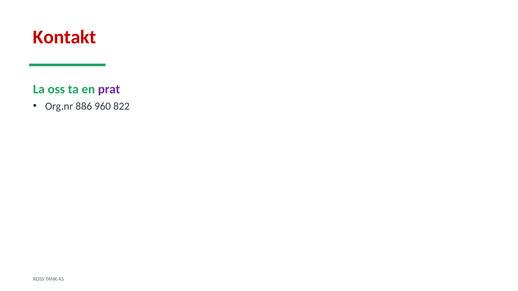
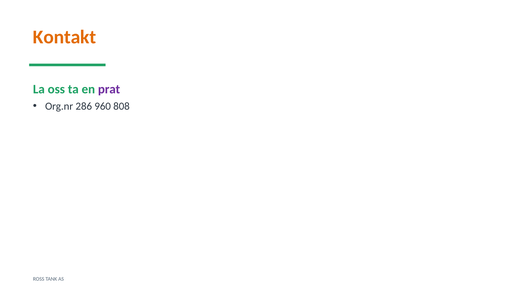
Kontakt colour: red -> orange (65, 37)
886: 886 -> 286 (84, 107)
822: 822 -> 808 (121, 107)
